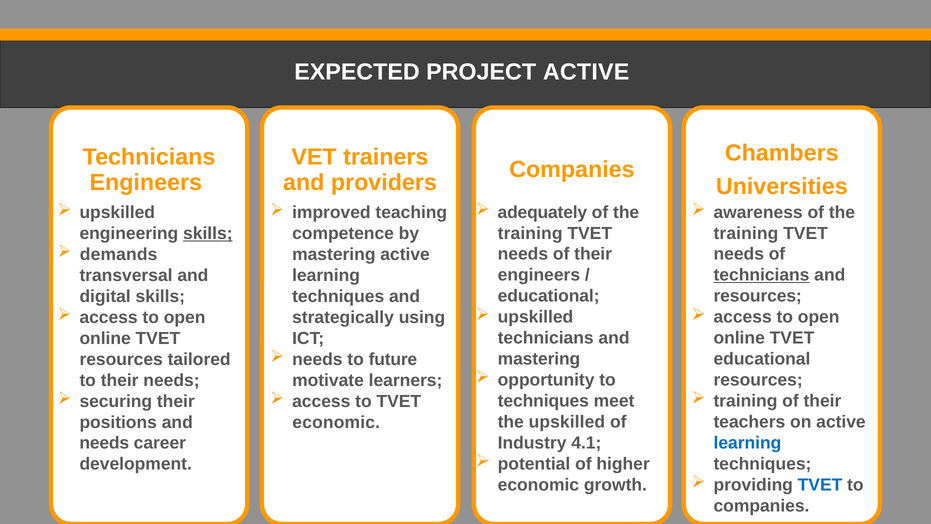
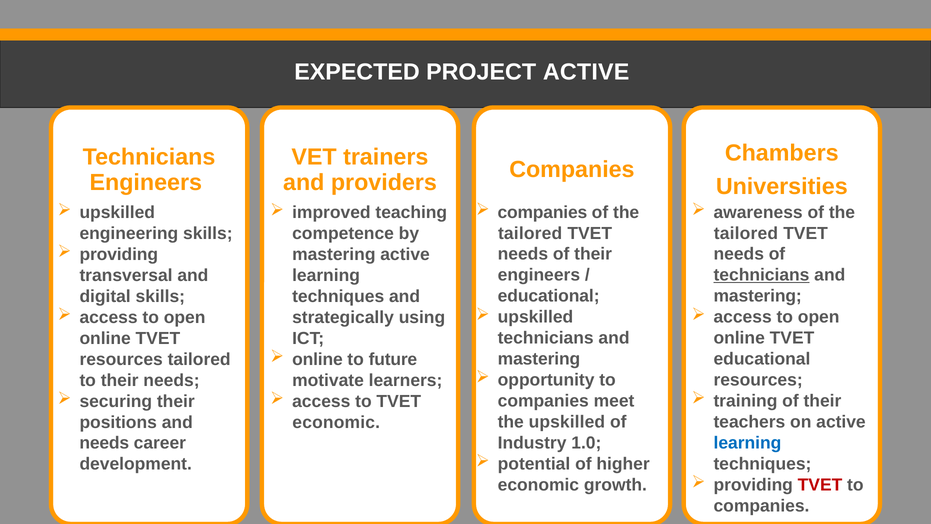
adequately: adequately -> companies (542, 212)
training: training -> tailored (530, 233)
training: training -> tailored (746, 233)
skills underline: present -> none (208, 233)
demands: demands -> providing (119, 254)
resources: resources -> mastering (758, 296)
needs: needs -> online (317, 359)
techniques: techniques -> companies (543, 401)
4.1: 4.1 -> 1.0 (586, 443)
TVET colour: blue -> red (820, 484)
